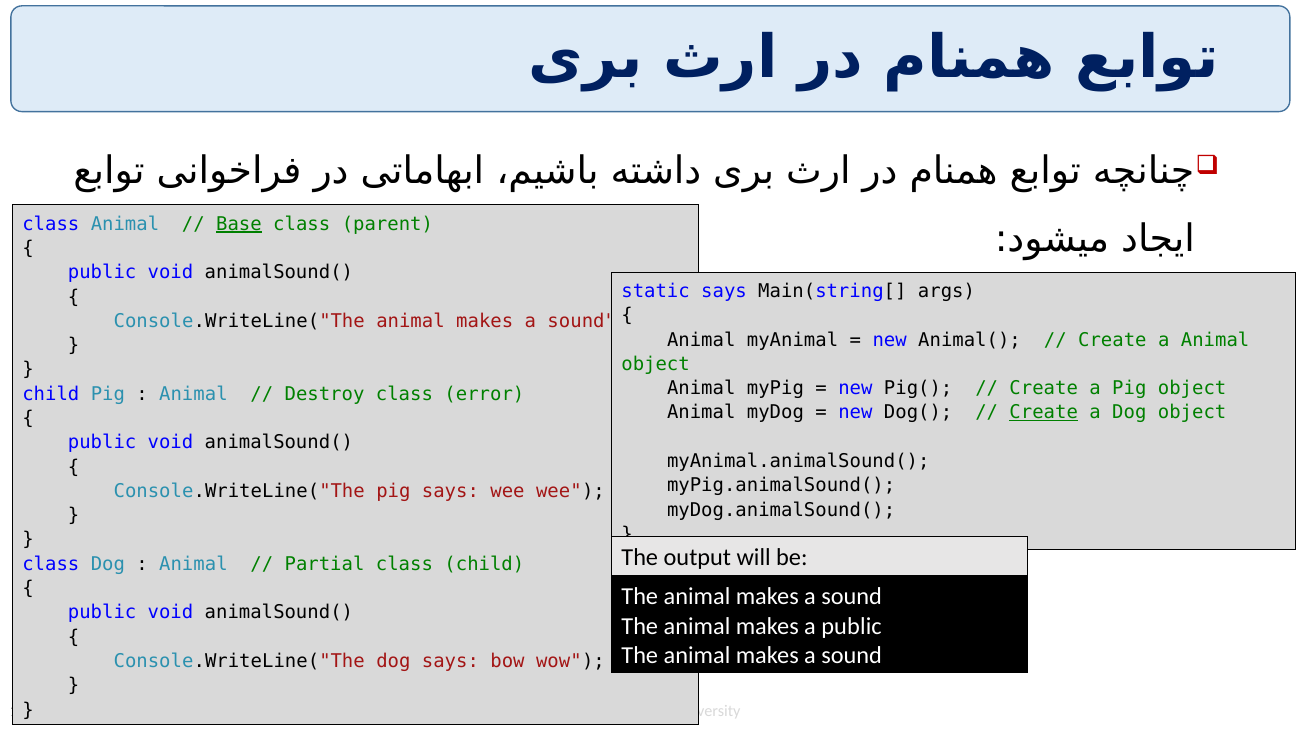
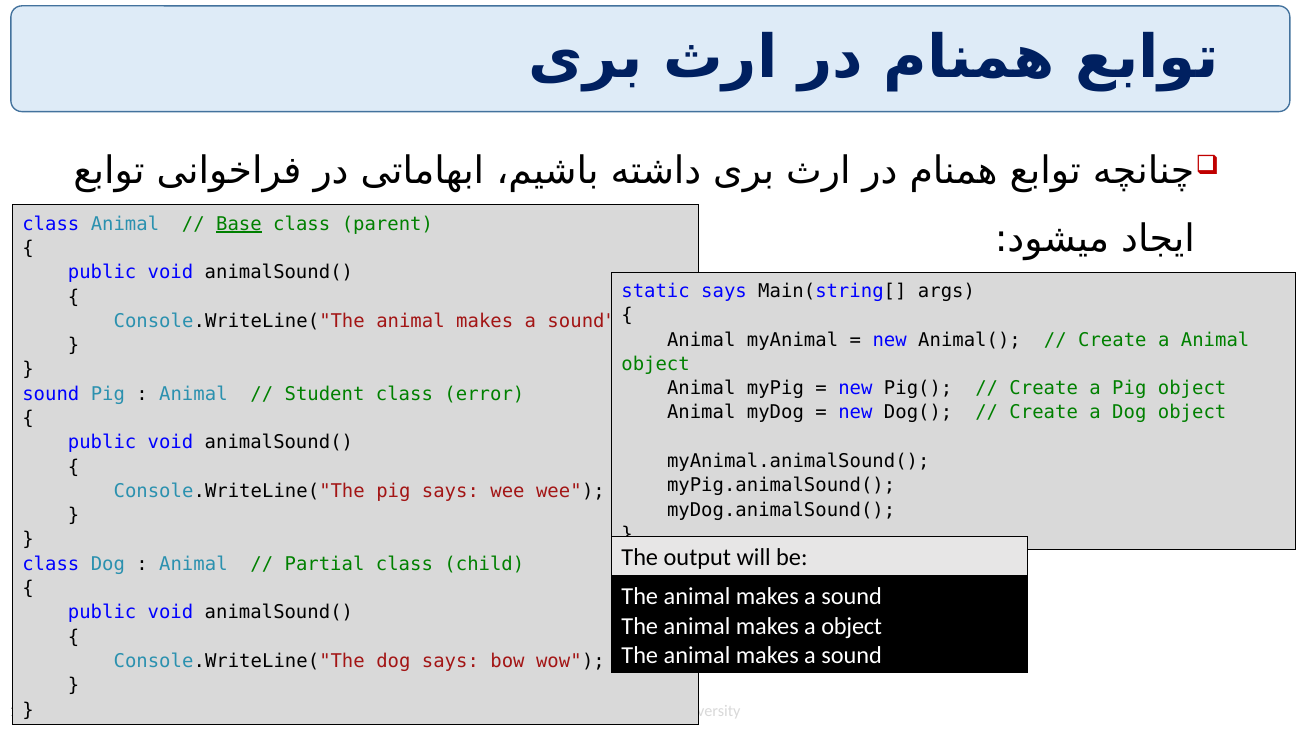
child: child -> sound (51, 394)
Destroy: Destroy -> Student (325, 394)
Create underline: present -> none (1044, 413)
a public: public -> object (852, 626)
